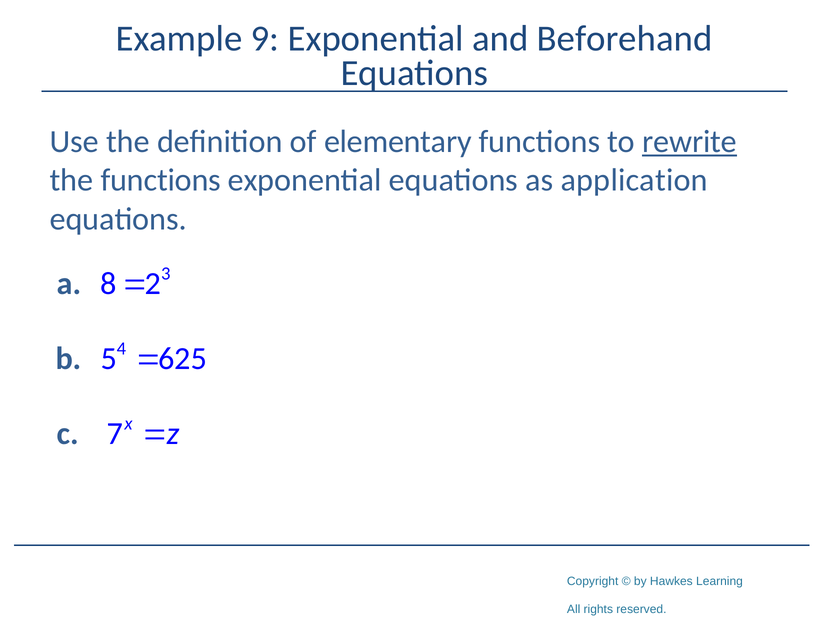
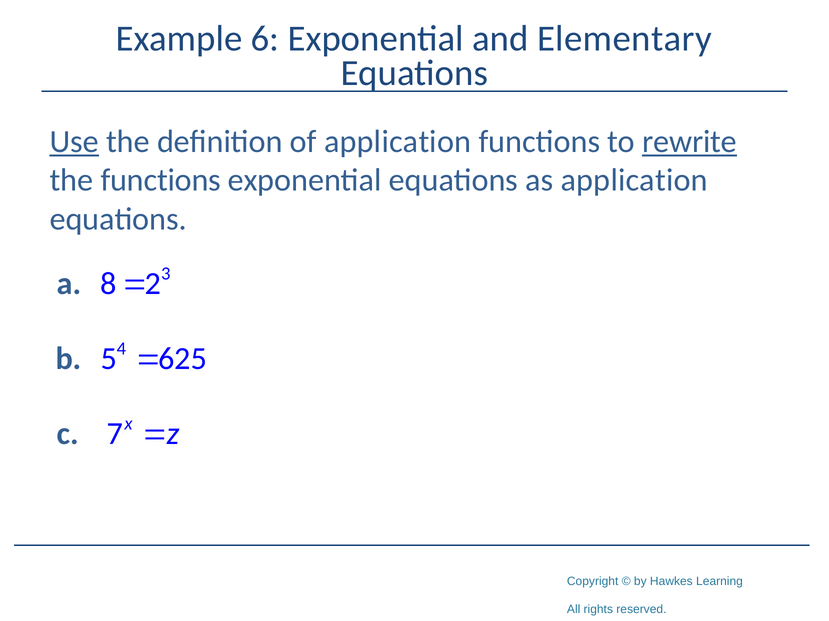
9: 9 -> 6 (265, 38)
Beforehand: Beforehand -> Elementary (624, 38)
Use underline: none -> present (74, 142)
of elementary: elementary -> application (398, 142)
